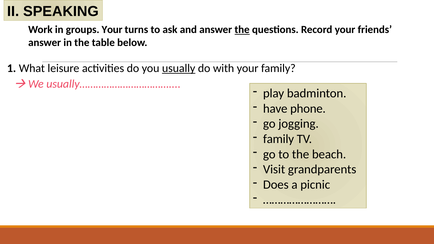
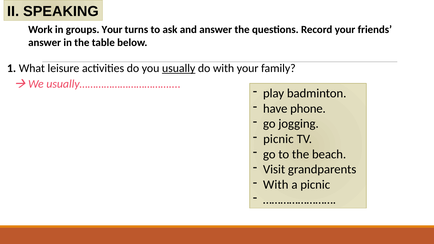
the underline: present -> none (242, 30)
family: family -> picnic (278, 139)
Does: Does -> With (276, 185)
